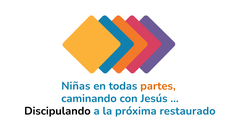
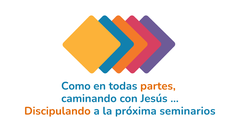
Niñas: Niñas -> Como (76, 86)
Discipulando colour: black -> orange (57, 111)
restaurado: restaurado -> seminarios (188, 111)
